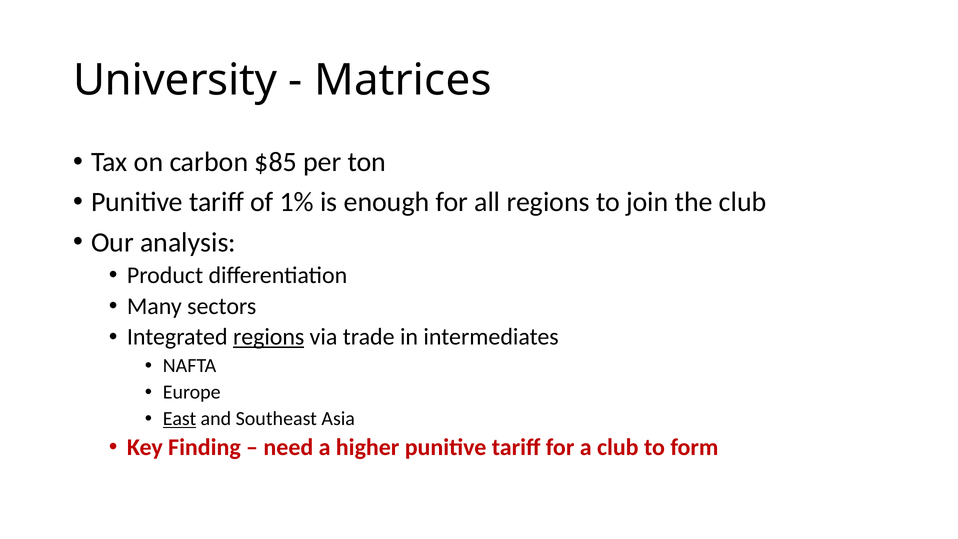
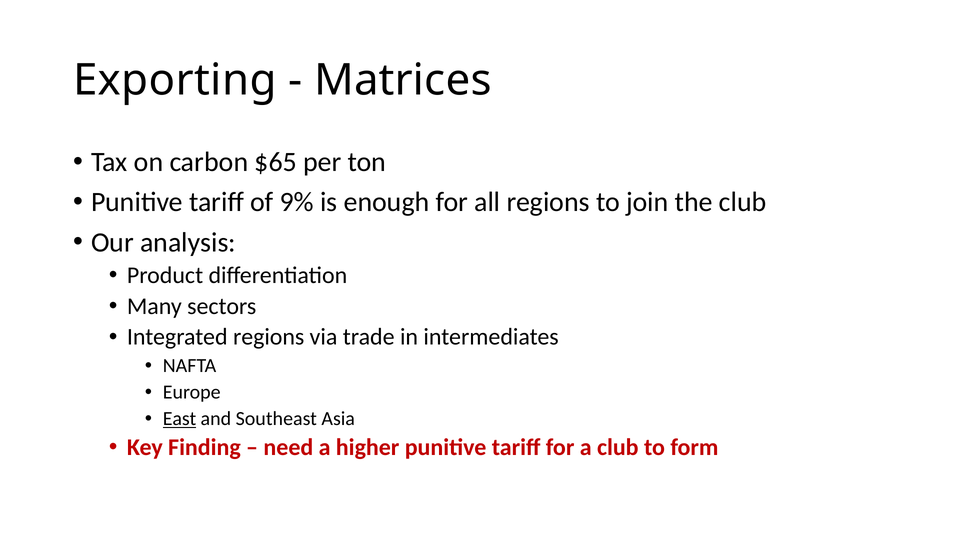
University: University -> Exporting (175, 80)
$85: $85 -> $65 (276, 162)
1%: 1% -> 9% (297, 202)
regions underline: present -> none (269, 337)
